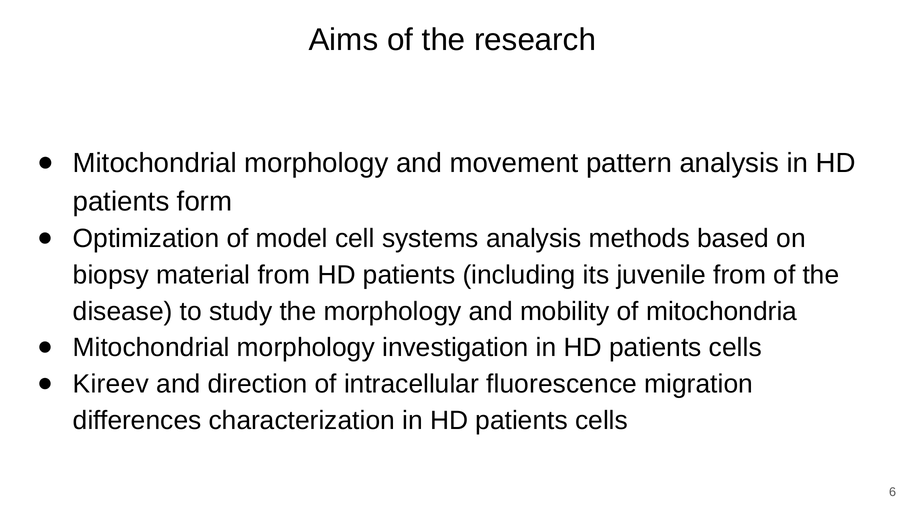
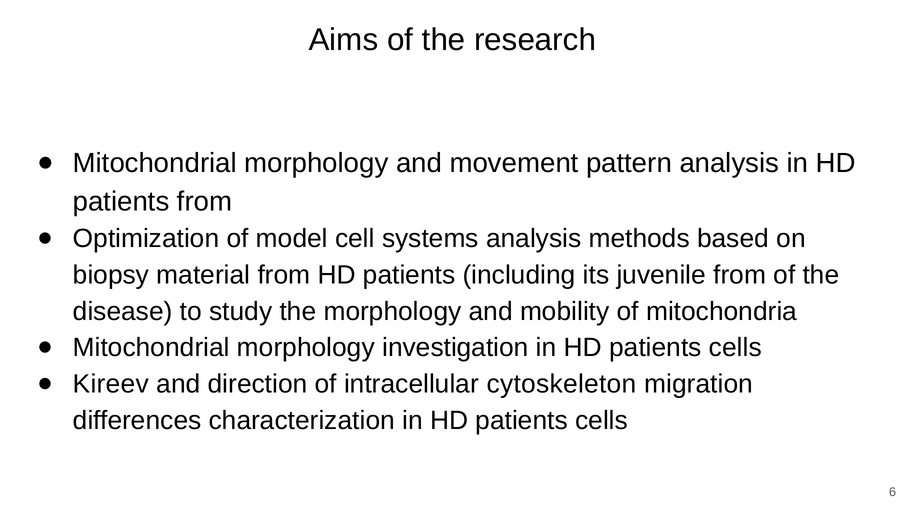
patients form: form -> from (205, 201)
fluorescence: fluorescence -> cytoskeleton (562, 384)
